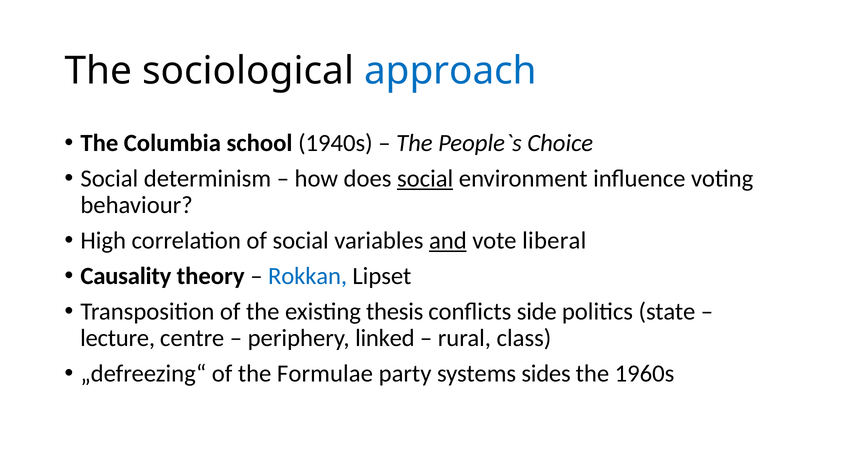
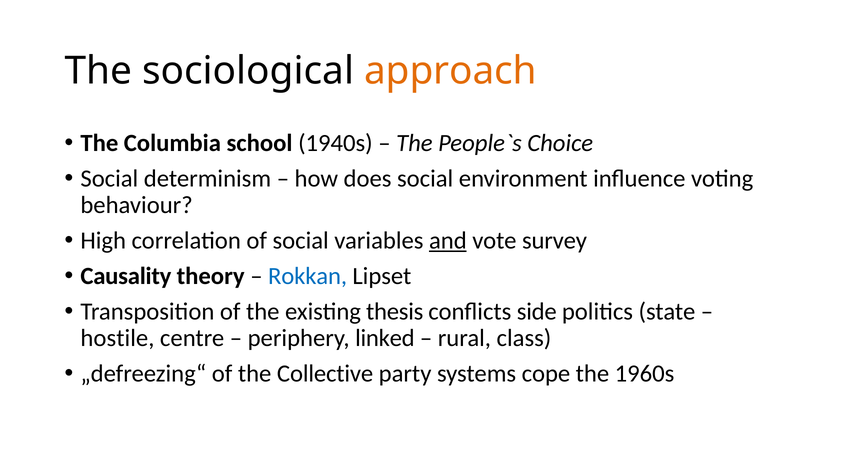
approach colour: blue -> orange (450, 71)
social underline: present -> none (425, 179)
liberal: liberal -> survey (554, 241)
lecture: lecture -> hostile (117, 339)
Formulae: Formulae -> Collective (325, 374)
sides: sides -> cope (546, 374)
